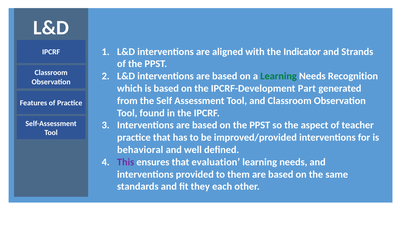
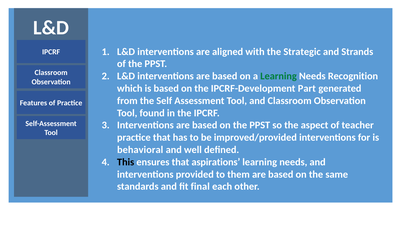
Indicator: Indicator -> Strategic (302, 52)
This colour: purple -> black (126, 162)
evaluation: evaluation -> aspirations (216, 162)
they: they -> final (200, 187)
